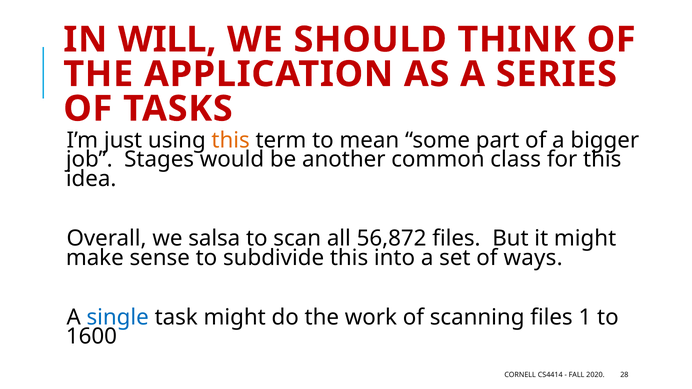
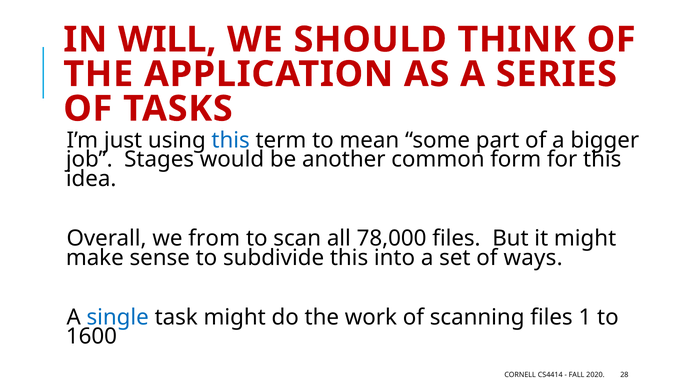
this colour: orange -> blue (231, 140)
class: class -> form (516, 160)
salsa: salsa -> from (214, 239)
56,872: 56,872 -> 78,000 (392, 239)
